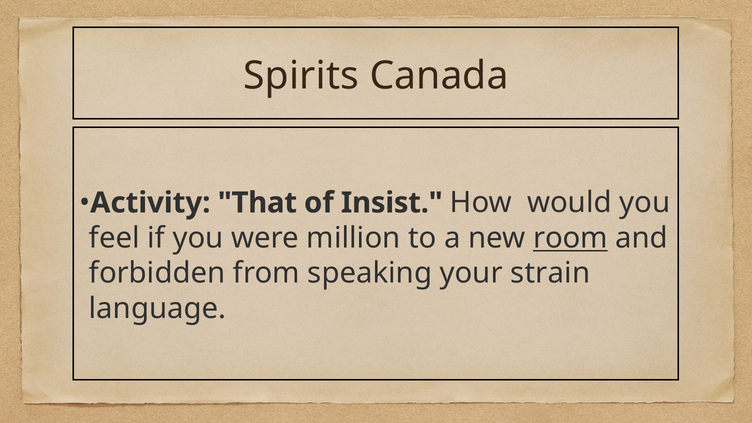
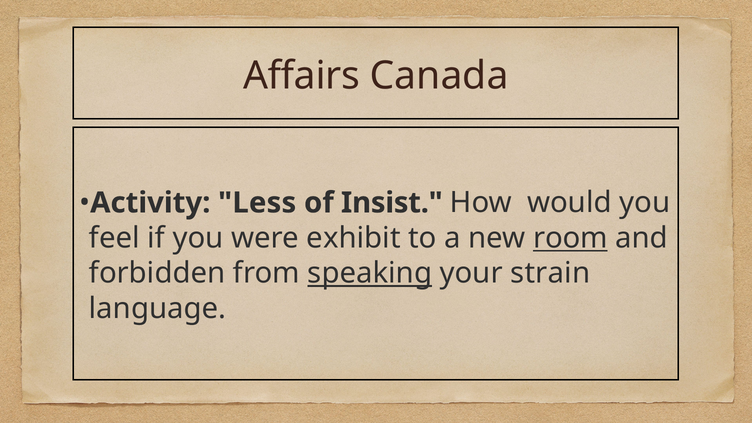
Spirits: Spirits -> Affairs (301, 76)
That: That -> Less (257, 203)
million: million -> exhibit (354, 238)
speaking underline: none -> present (370, 273)
